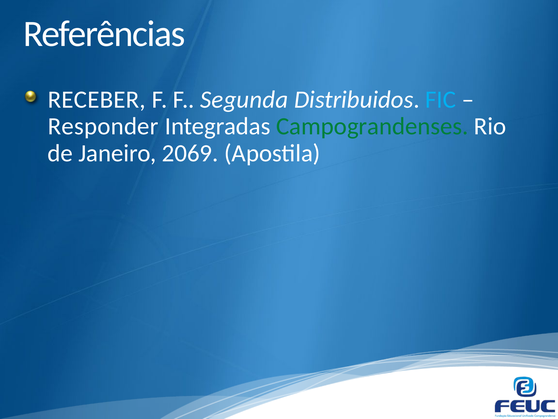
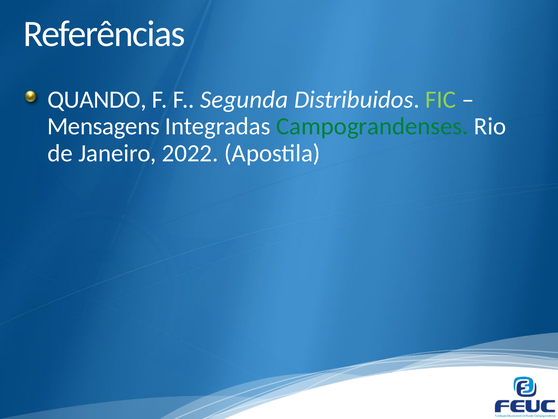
RECEBER: RECEBER -> QUANDO (97, 99)
FIC colour: light blue -> light green (441, 99)
Responder: Responder -> Mensagens (103, 126)
2069: 2069 -> 2022 (190, 153)
